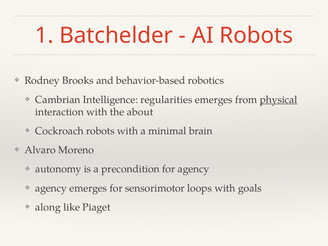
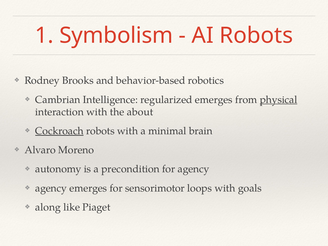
Batchelder: Batchelder -> Symbolism (116, 35)
regularities: regularities -> regularized (166, 100)
Cockroach underline: none -> present (59, 131)
